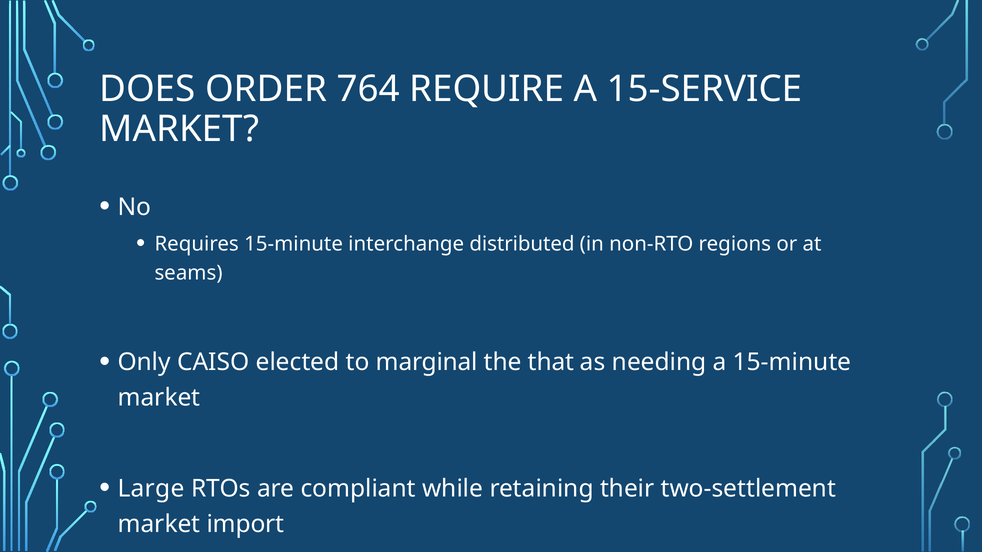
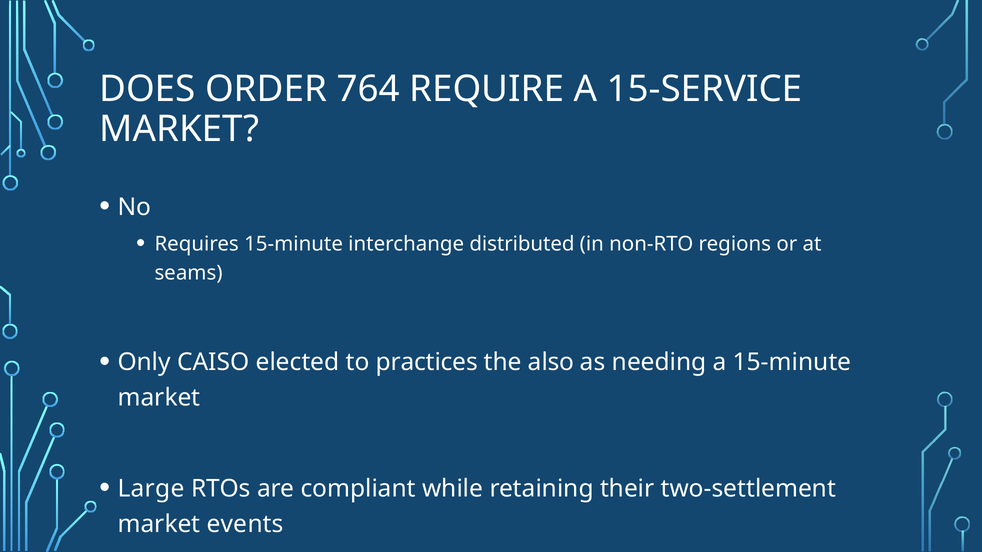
marginal: marginal -> practices (427, 362)
that: that -> also (551, 362)
import: import -> events (245, 524)
